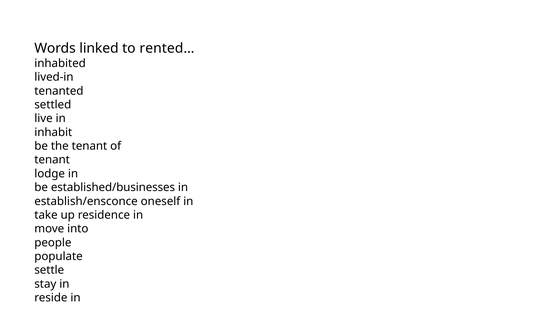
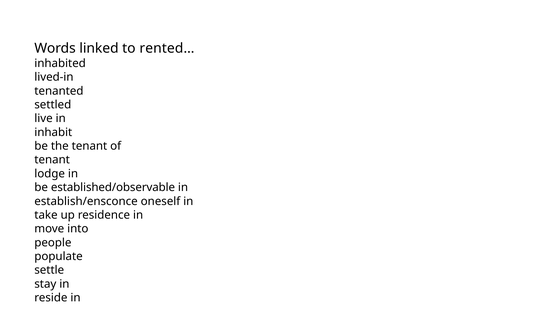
established/businesses: established/businesses -> established/observable (113, 188)
